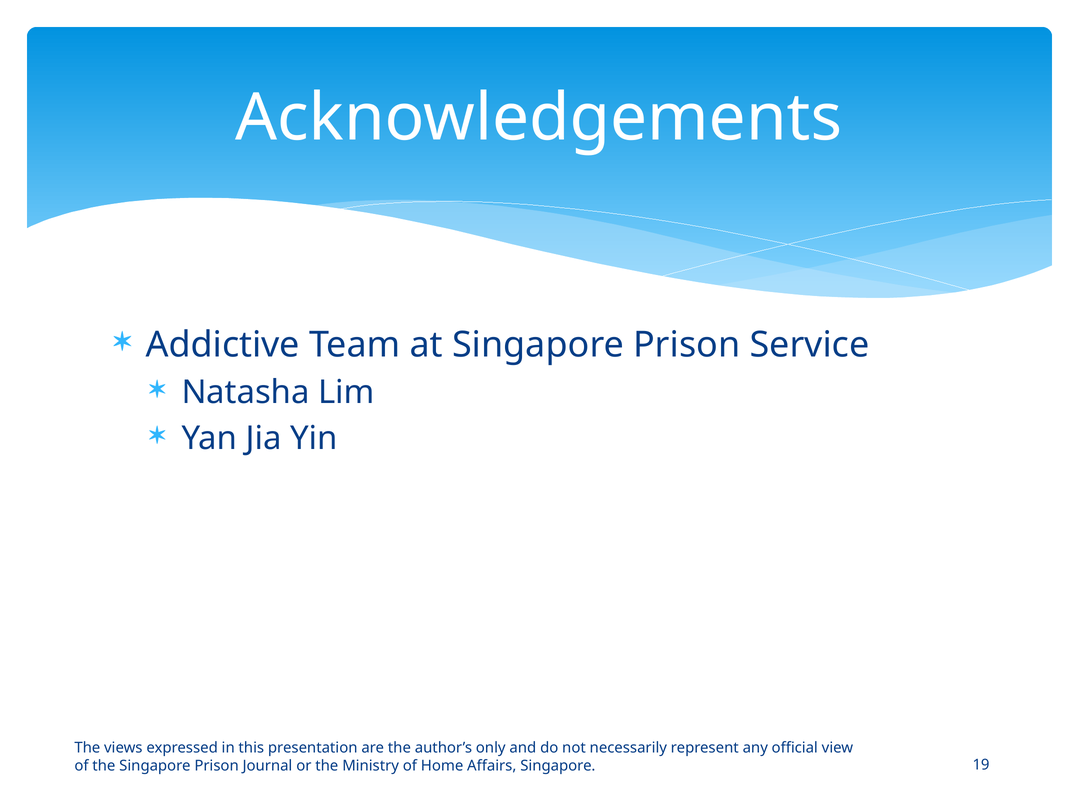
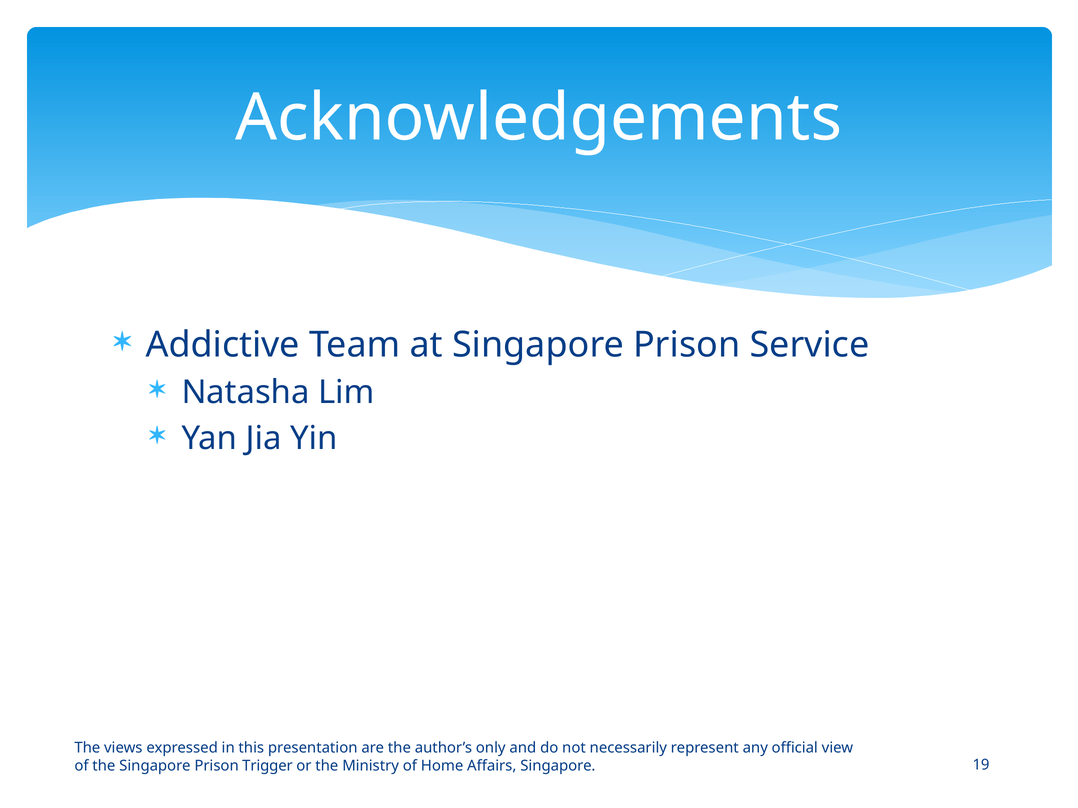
Journal: Journal -> Trigger (267, 766)
